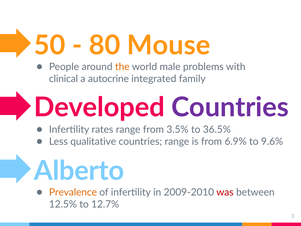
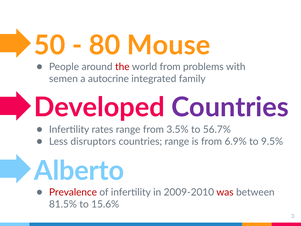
the colour: orange -> red (122, 67)
world male: male -> from (170, 67)
clinical: clinical -> semen (63, 79)
36.5%: 36.5% -> 56.7% (217, 129)
qualitative: qualitative -> disruptors (93, 141)
9.6%: 9.6% -> 9.5% (272, 141)
Prevalence colour: orange -> red (73, 192)
12.5%: 12.5% -> 81.5% (63, 204)
12.7%: 12.7% -> 15.6% (105, 204)
